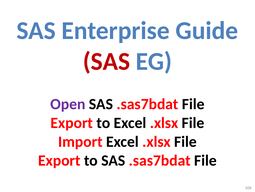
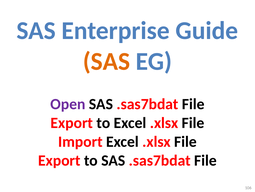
SAS colour: red -> orange (107, 61)
